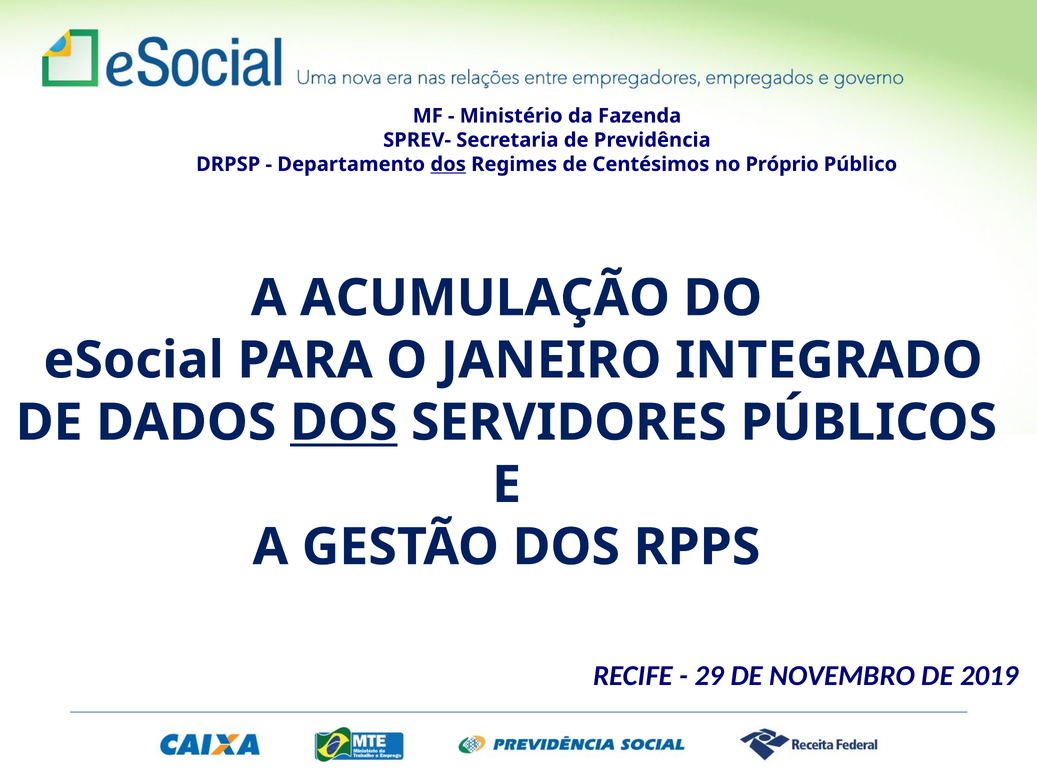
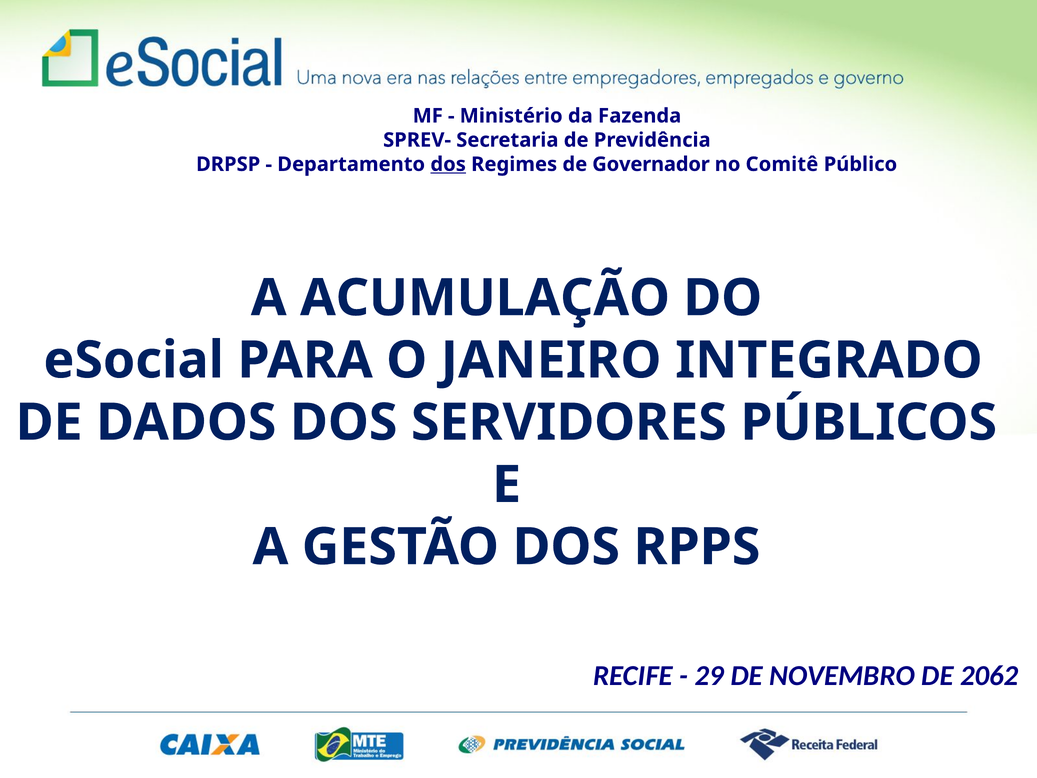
Centésimos: Centésimos -> Governador (651, 164)
Próprio: Próprio -> Comitê (782, 164)
DOS underline: present -> none (344, 422)
2019: 2019 -> 2062 (989, 676)
